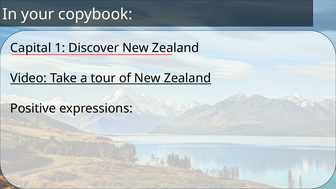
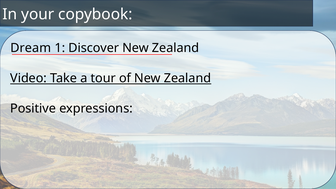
Capital: Capital -> Dream (31, 48)
